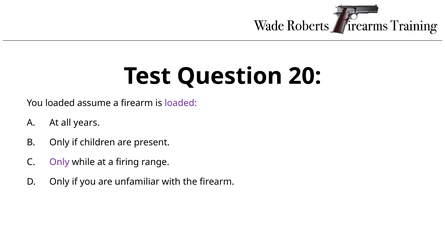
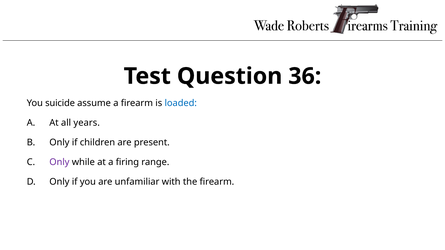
20: 20 -> 36 (305, 76)
You loaded: loaded -> suicide (60, 103)
loaded colour: purple -> blue (181, 103)
